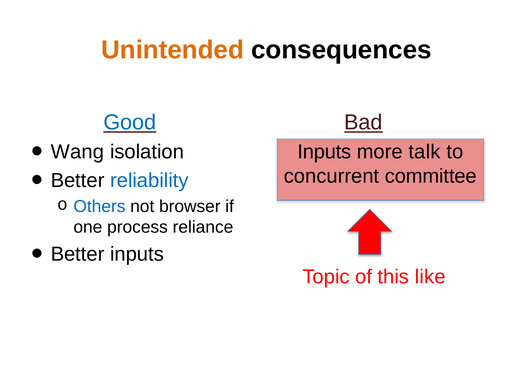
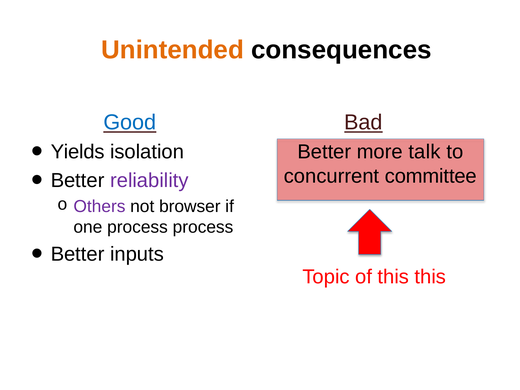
Wang: Wang -> Yields (78, 152)
Inputs: Inputs -> Better (324, 152)
reliability colour: blue -> purple (149, 180)
Others colour: blue -> purple (99, 206)
process reliance: reliance -> process (203, 227)
this like: like -> this (430, 277)
